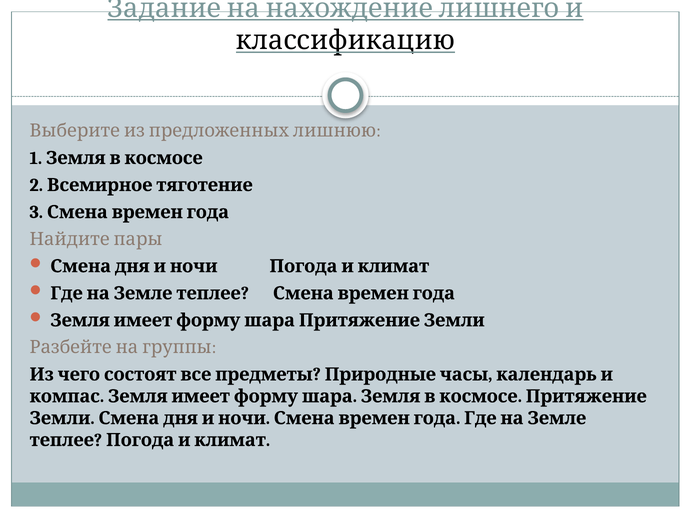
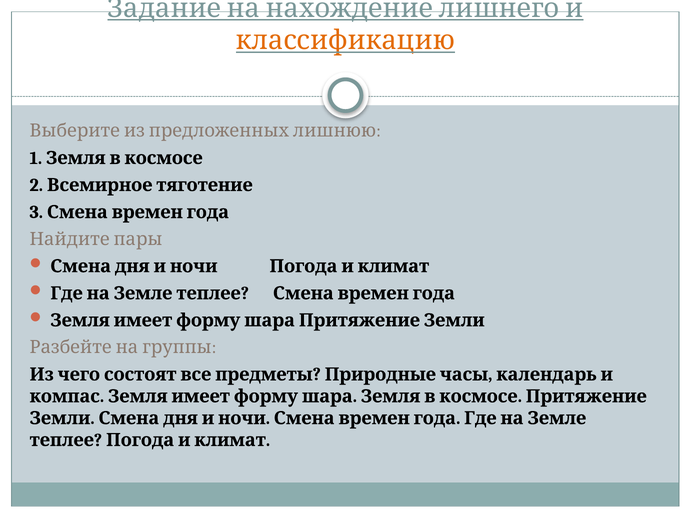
классификацию colour: black -> orange (345, 40)
